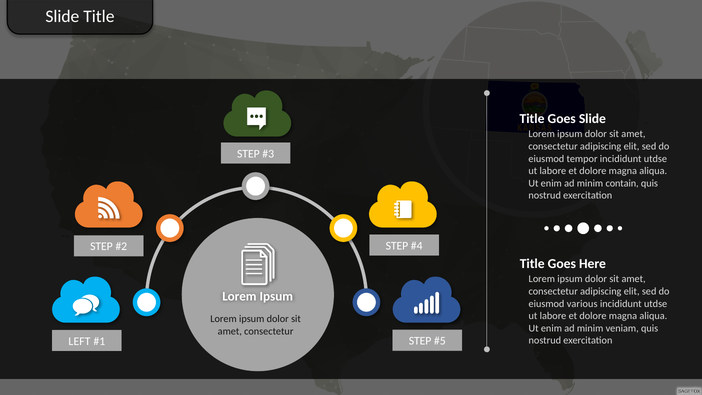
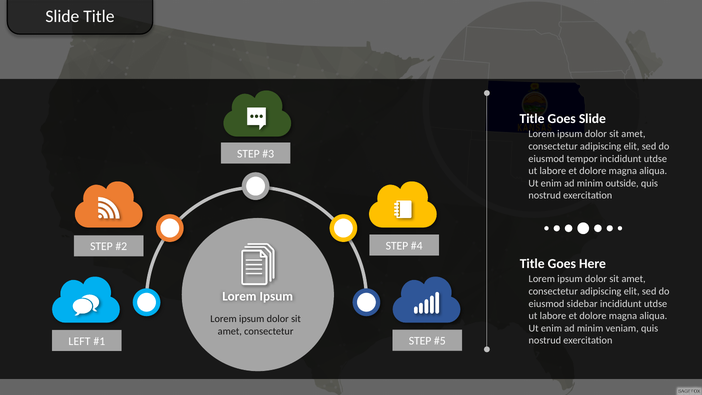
contain: contain -> outside (622, 183)
various: various -> sidebar (582, 304)
